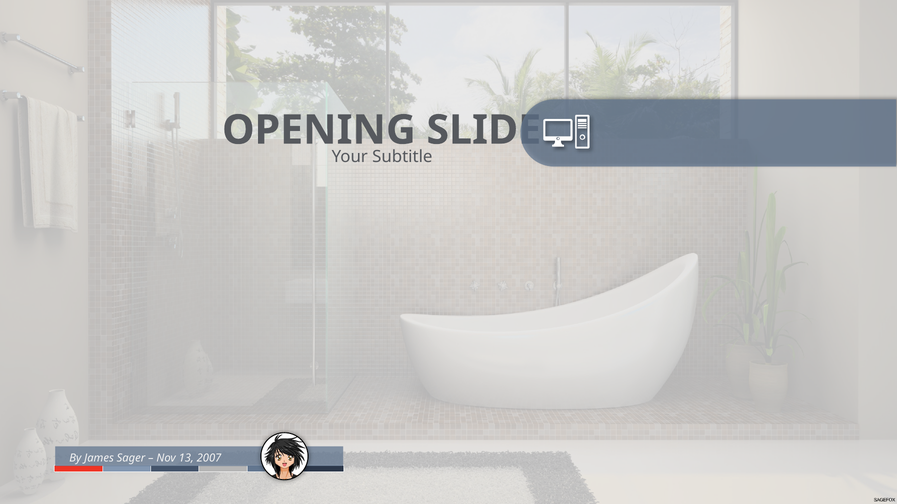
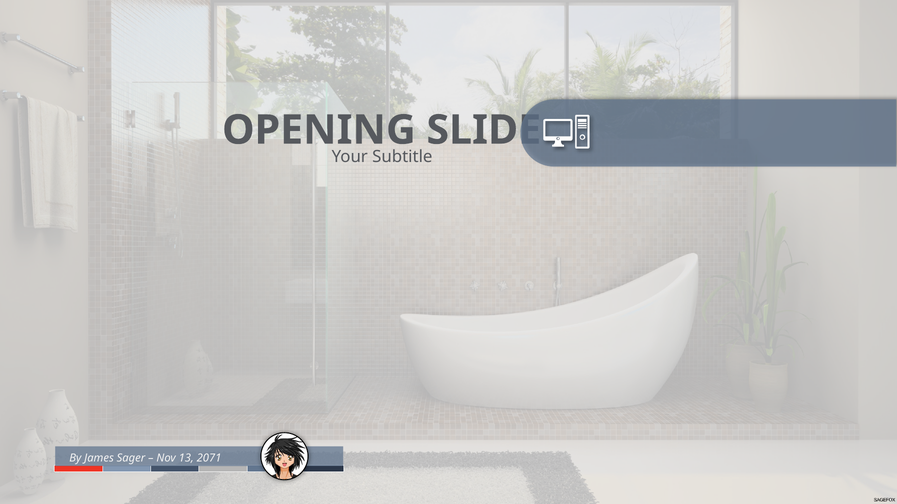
2007: 2007 -> 2071 (209, 459)
